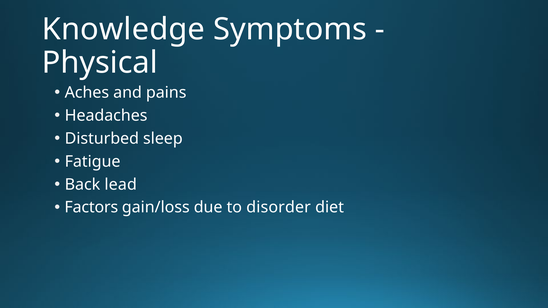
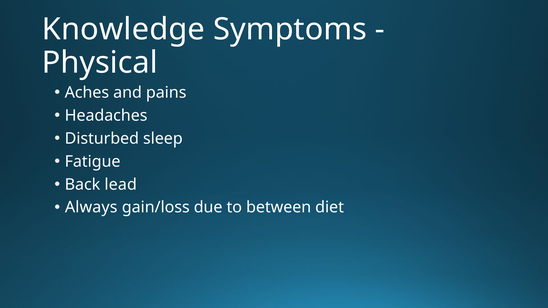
Factors: Factors -> Always (91, 208)
disorder: disorder -> between (279, 208)
